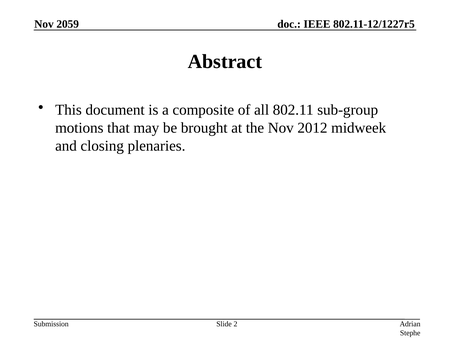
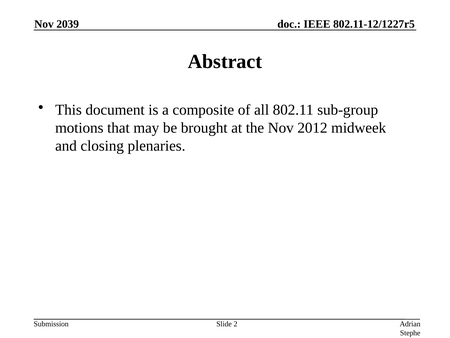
2059: 2059 -> 2039 (68, 24)
